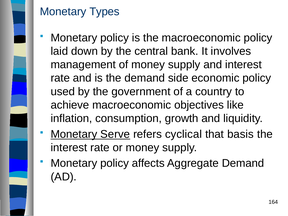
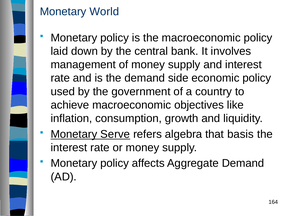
Types: Types -> World (104, 12)
cyclical: cyclical -> algebra (184, 134)
